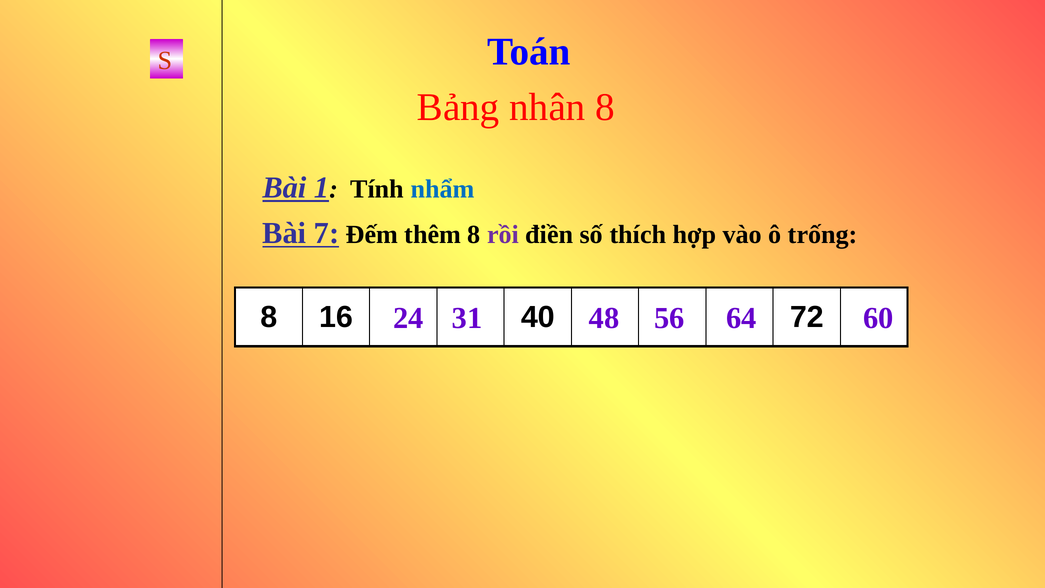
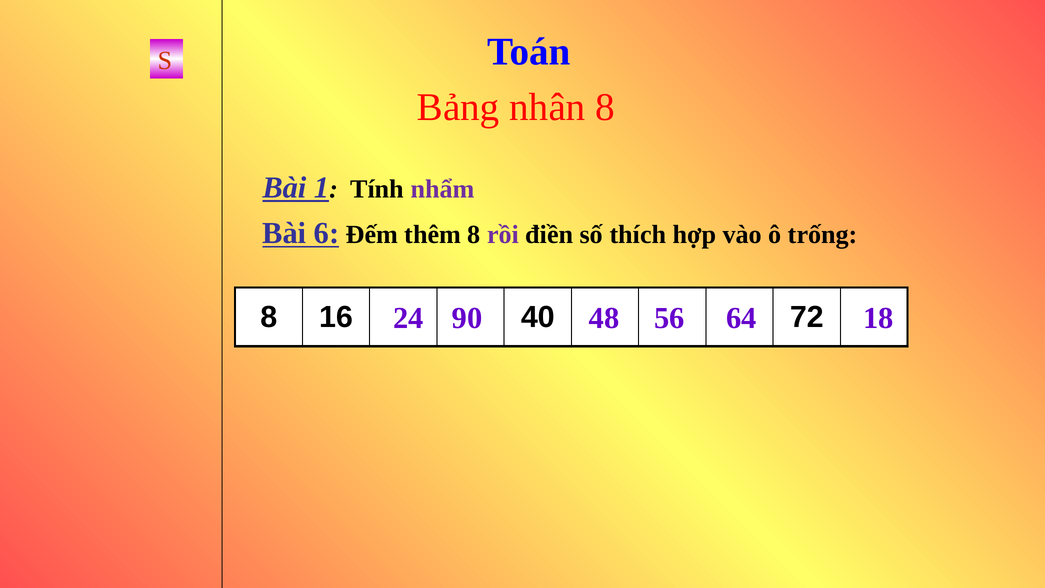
nhẩm colour: blue -> purple (442, 189)
7: 7 -> 6 (327, 233)
31: 31 -> 90 (467, 318)
60: 60 -> 18 (879, 318)
